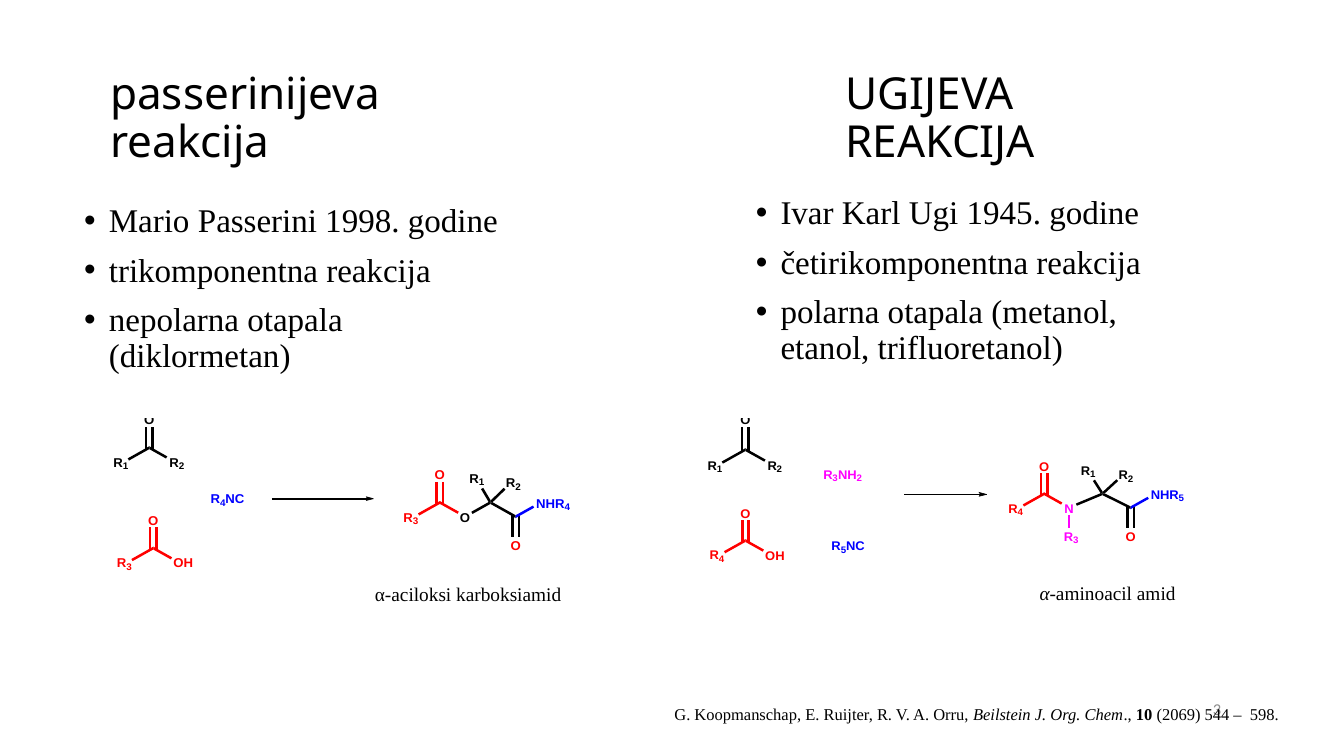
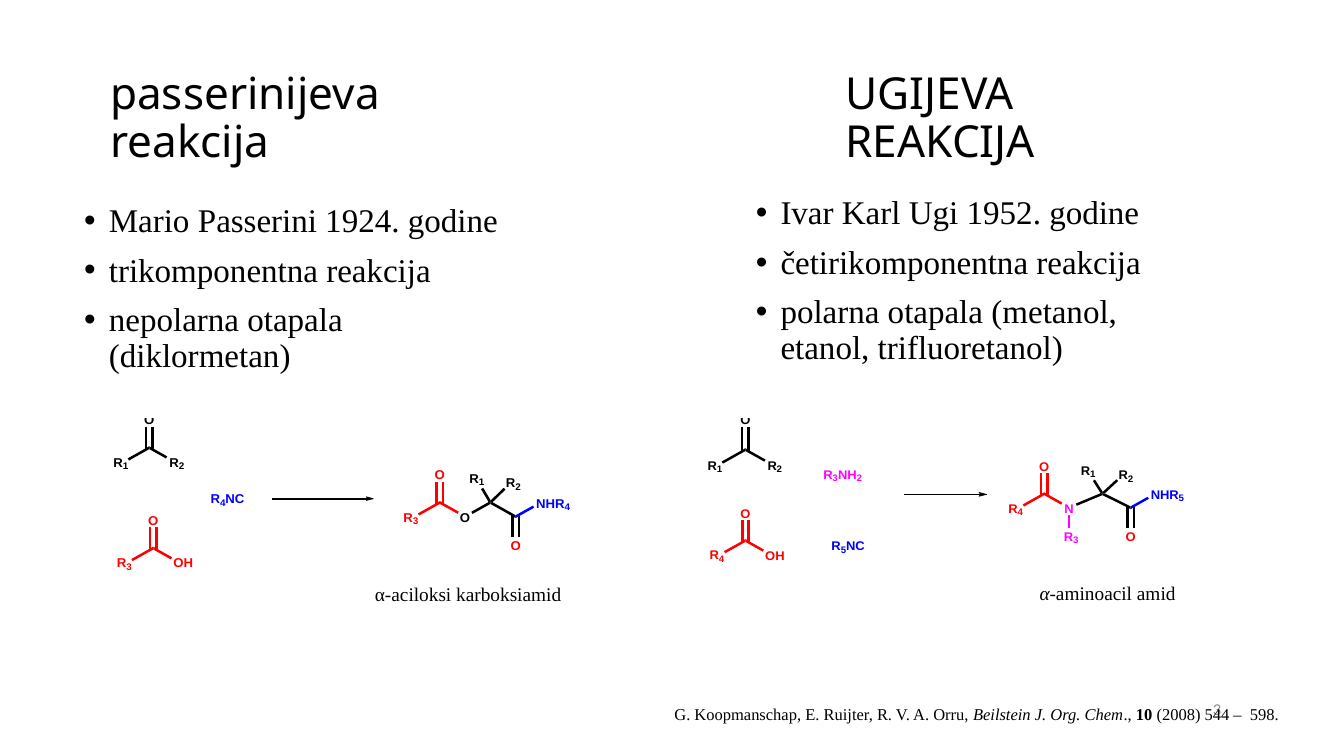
1945: 1945 -> 1952 (1004, 214)
1998: 1998 -> 1924 (362, 222)
2069: 2069 -> 2008 (1179, 715)
